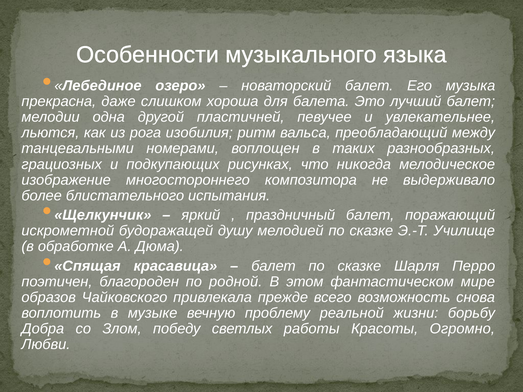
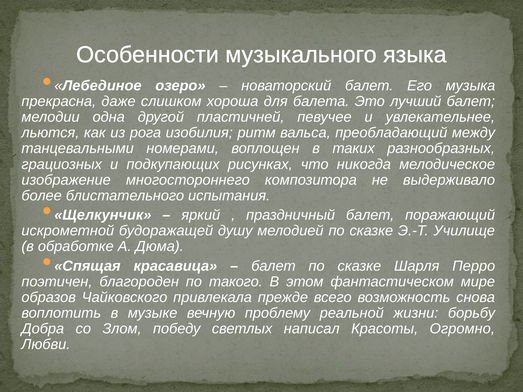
родной: родной -> такого (236, 282)
работы: работы -> написал (312, 329)
